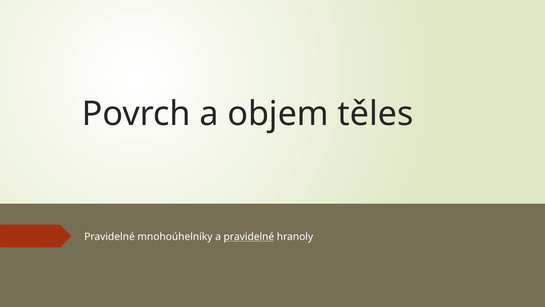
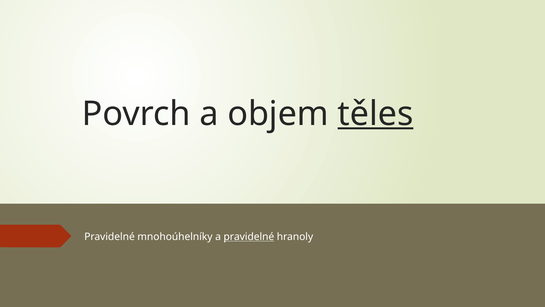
těles underline: none -> present (376, 114)
